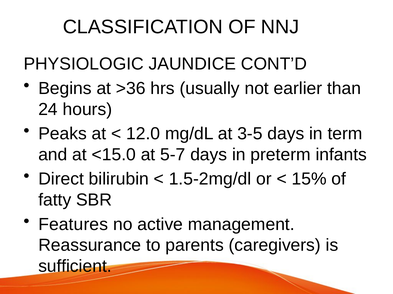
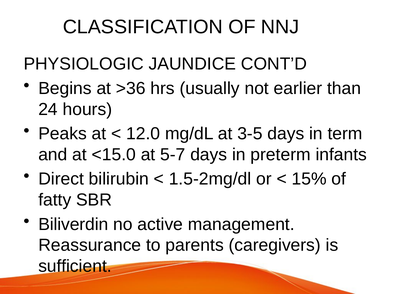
Features: Features -> Biliverdin (73, 225)
